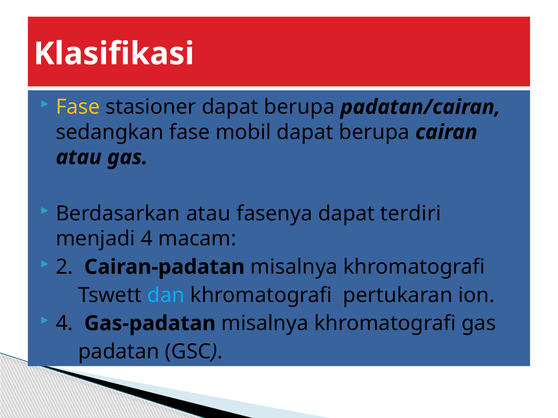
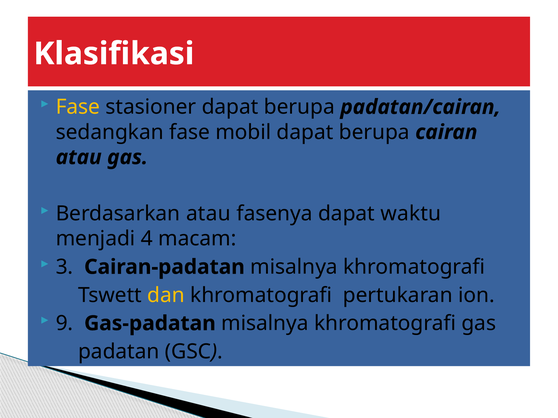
terdiri: terdiri -> waktu (411, 214)
2: 2 -> 3 (64, 267)
dan colour: light blue -> yellow (166, 295)
4: 4 -> 9 (64, 324)
